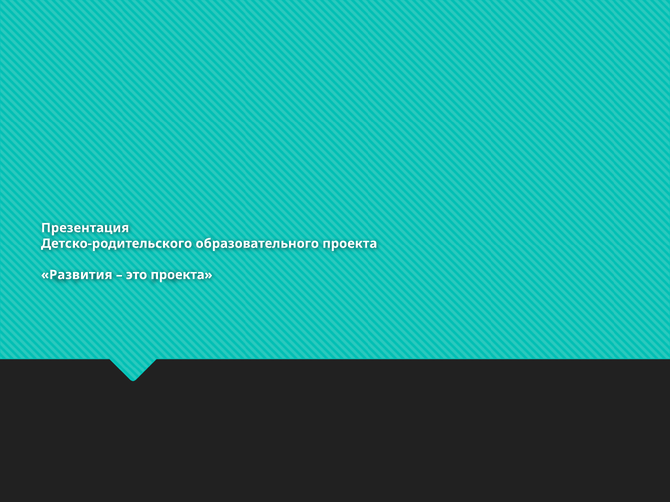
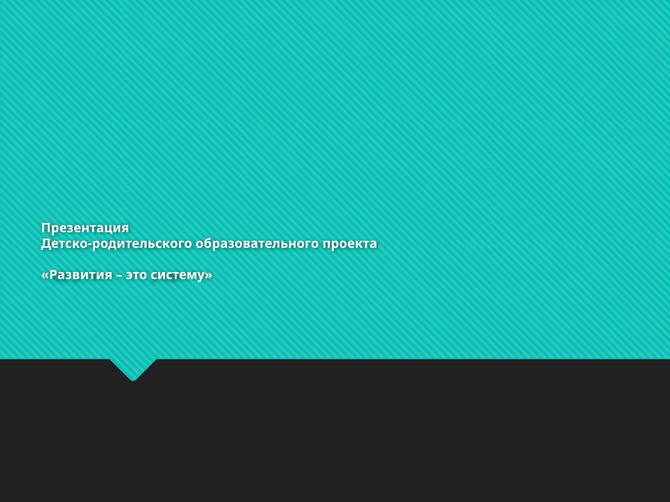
это проекта: проекта -> систему (181, 275)
